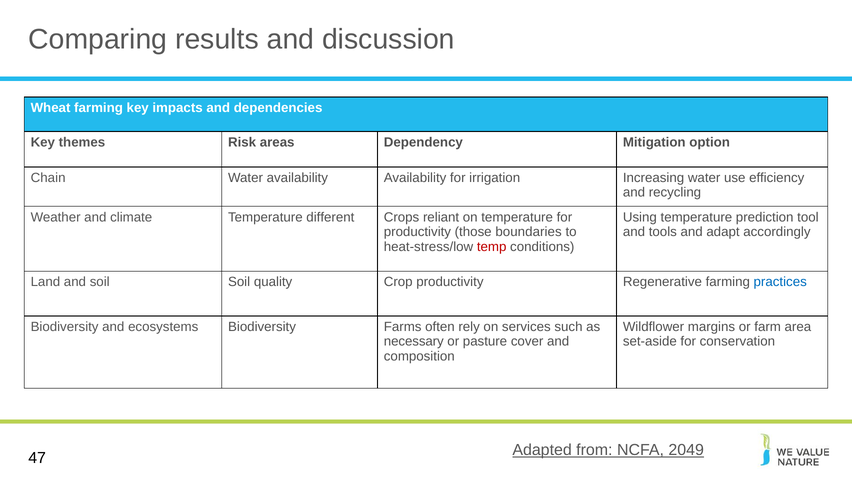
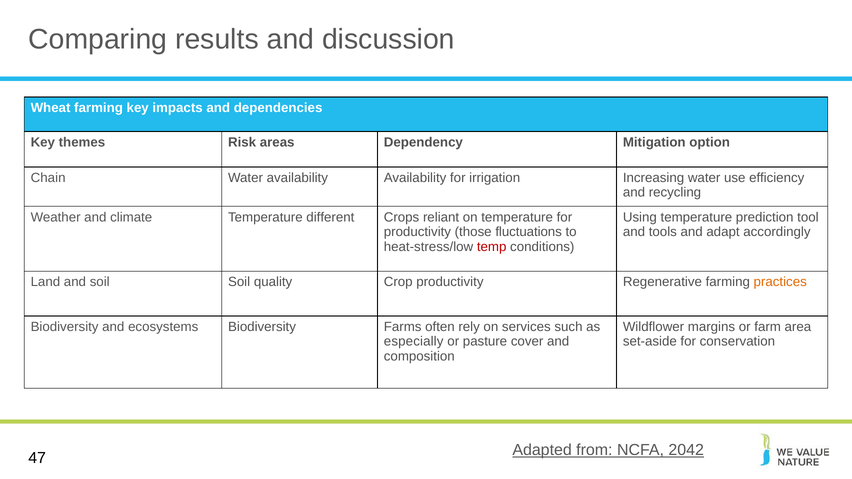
boundaries: boundaries -> fluctuations (529, 232)
practices colour: blue -> orange (780, 282)
necessary: necessary -> especially (414, 342)
2049: 2049 -> 2042 (686, 450)
